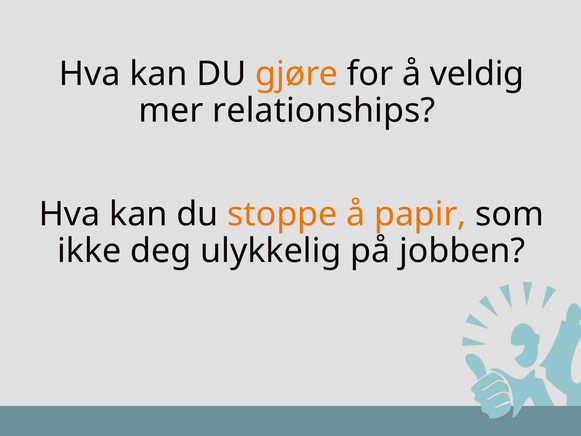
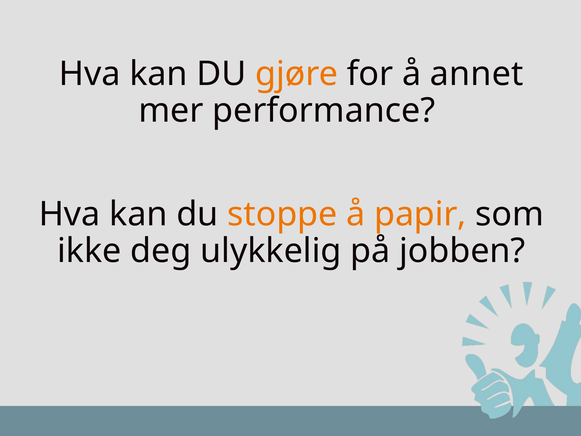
veldig: veldig -> annet (477, 74)
relationships: relationships -> performance (324, 111)
